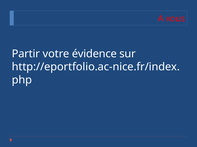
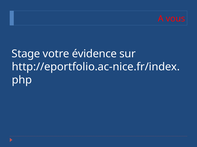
Partir: Partir -> Stage (26, 54)
